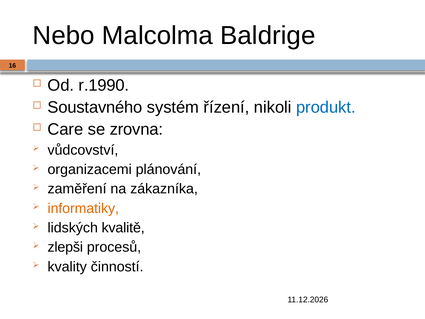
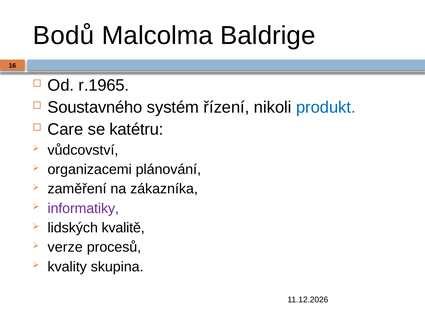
Nebo: Nebo -> Bodů (64, 35)
r.1990: r.1990 -> r.1965 (104, 85)
zrovna: zrovna -> katétru (136, 129)
informatiky colour: orange -> purple (83, 208)
zlepši: zlepši -> verze (65, 247)
činností: činností -> skupina (117, 266)
